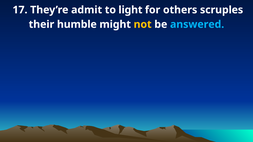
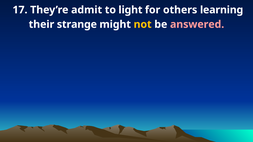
scruples: scruples -> learning (222, 10)
humble: humble -> strange (77, 24)
answered colour: light blue -> pink (197, 24)
